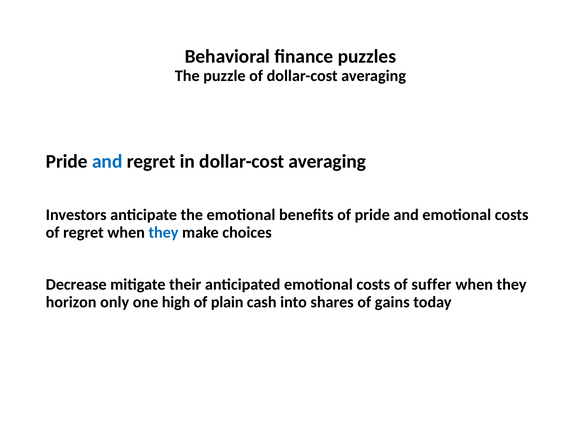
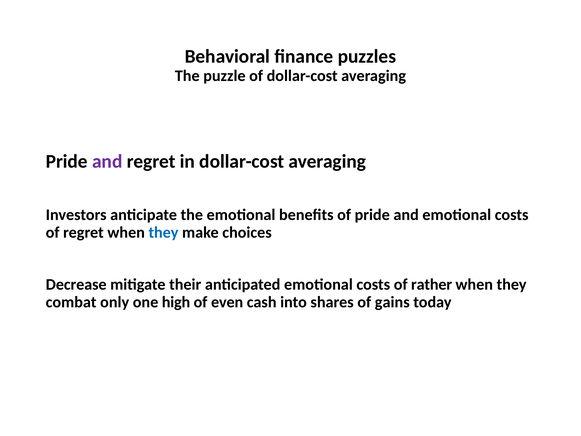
and colour: blue -> purple (107, 161)
suffer: suffer -> rather (432, 284)
horizon: horizon -> combat (71, 302)
plain: plain -> even (227, 302)
